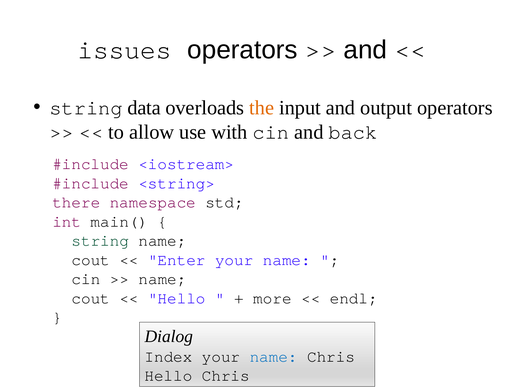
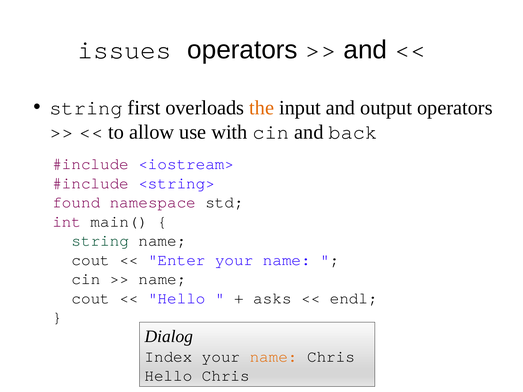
data: data -> first (144, 108)
there: there -> found (76, 203)
more: more -> asks (272, 298)
name colour: blue -> orange (274, 357)
